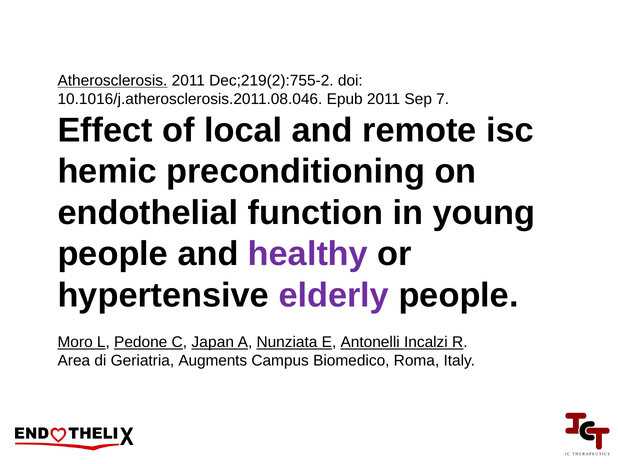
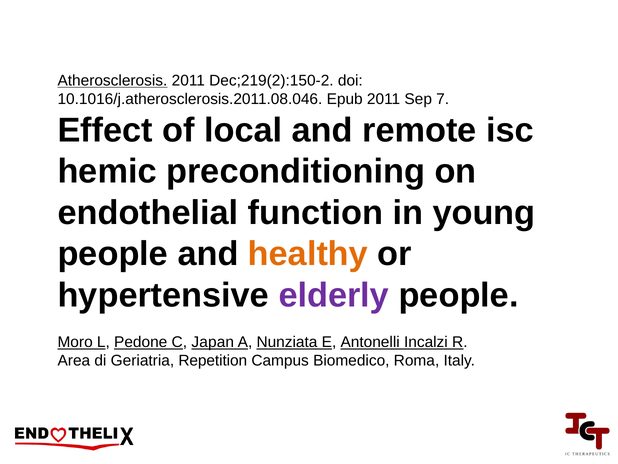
Dec;219(2):755-2: Dec;219(2):755-2 -> Dec;219(2):150-2 (271, 80)
healthy colour: purple -> orange (308, 254)
Augments: Augments -> Repetition (213, 360)
